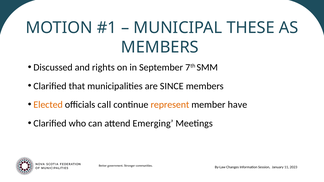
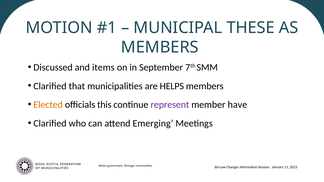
rights: rights -> items (103, 67)
SINCE: SINCE -> HELPS (172, 86)
call: call -> this (104, 105)
represent colour: orange -> purple (170, 105)
